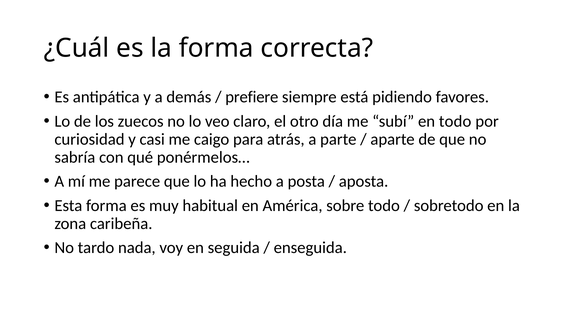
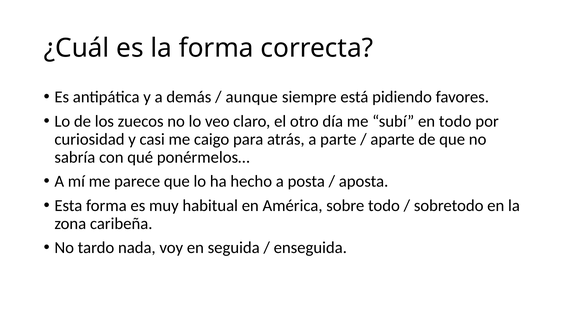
prefiere: prefiere -> aunque (252, 97)
